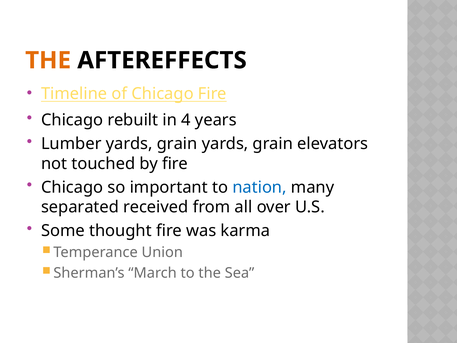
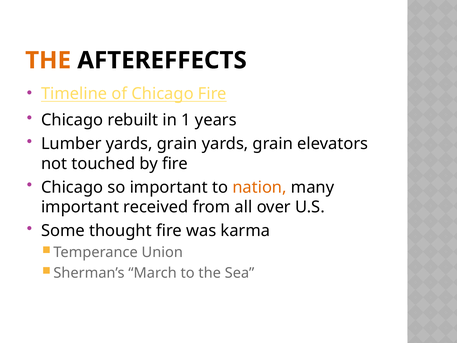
4: 4 -> 1 (186, 120)
nation colour: blue -> orange (259, 187)
separated: separated -> important (80, 207)
